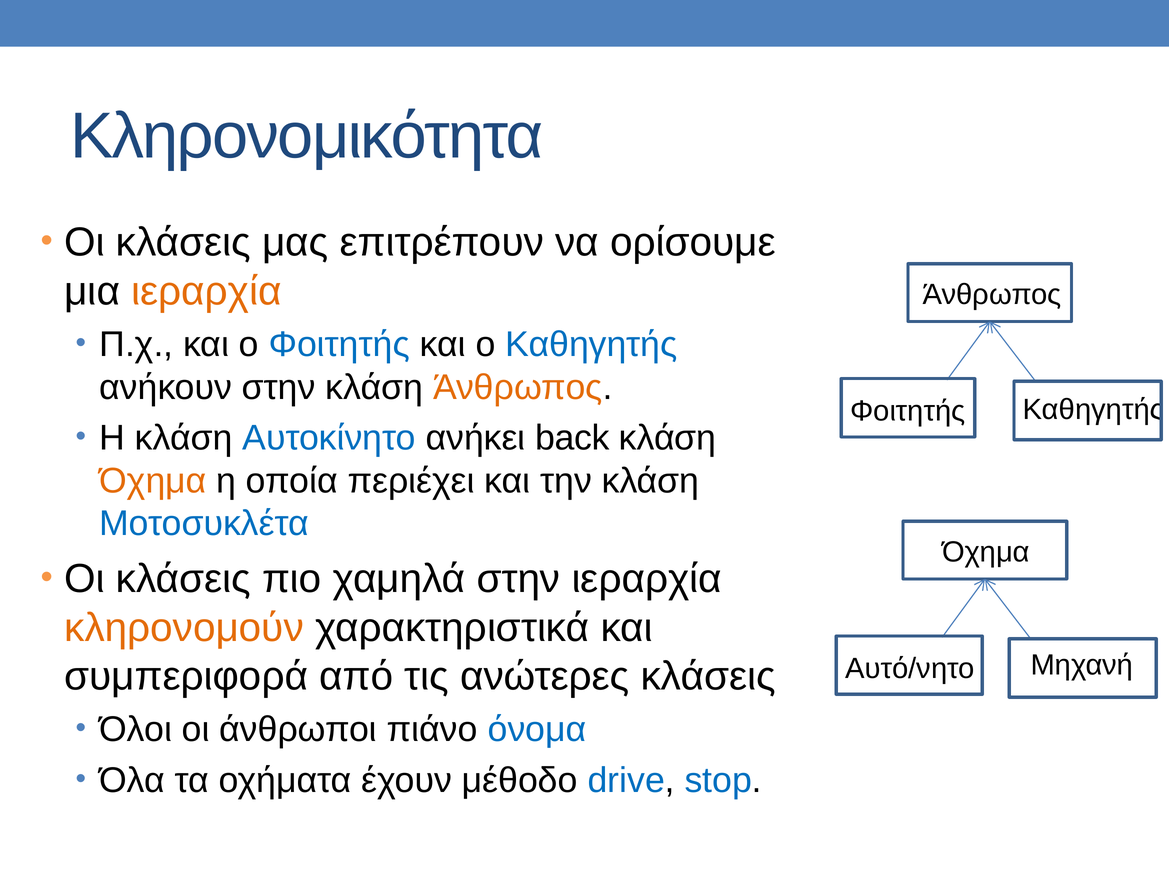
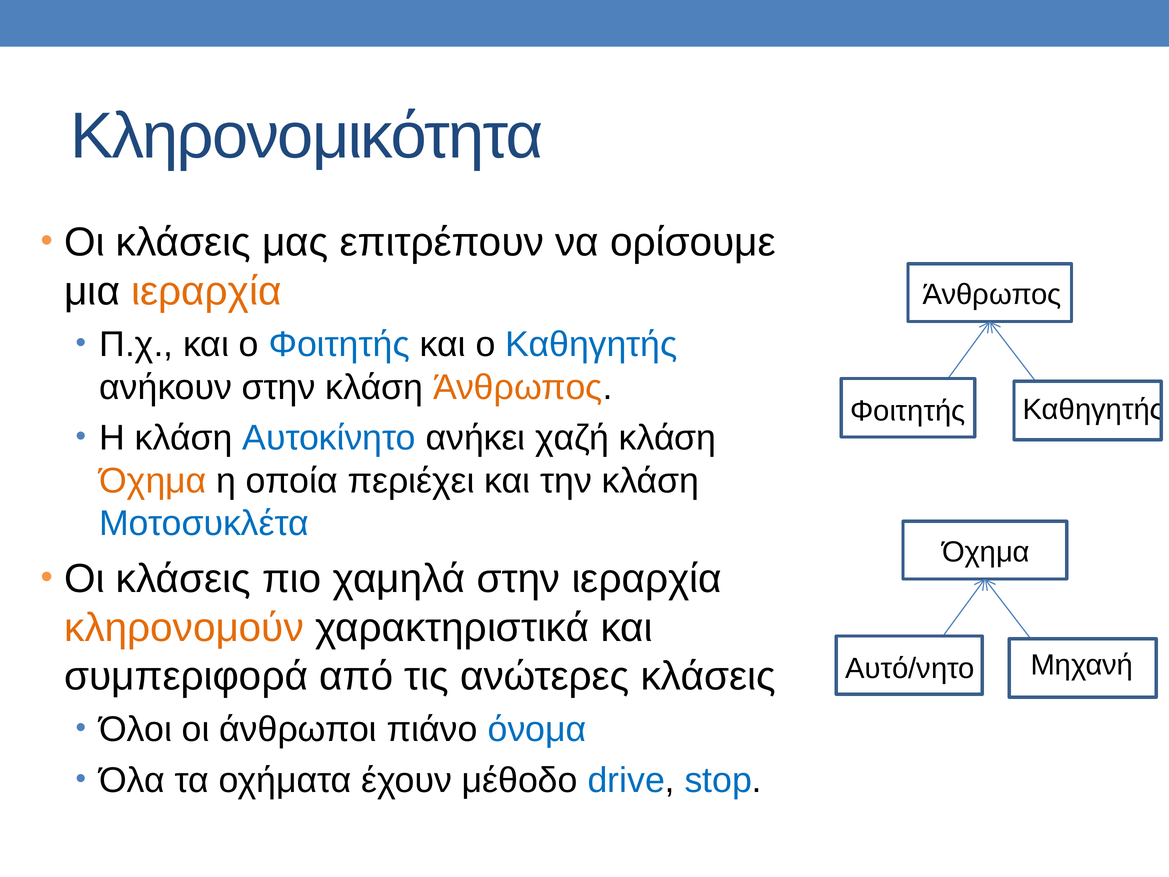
back: back -> χαζή (572, 438)
